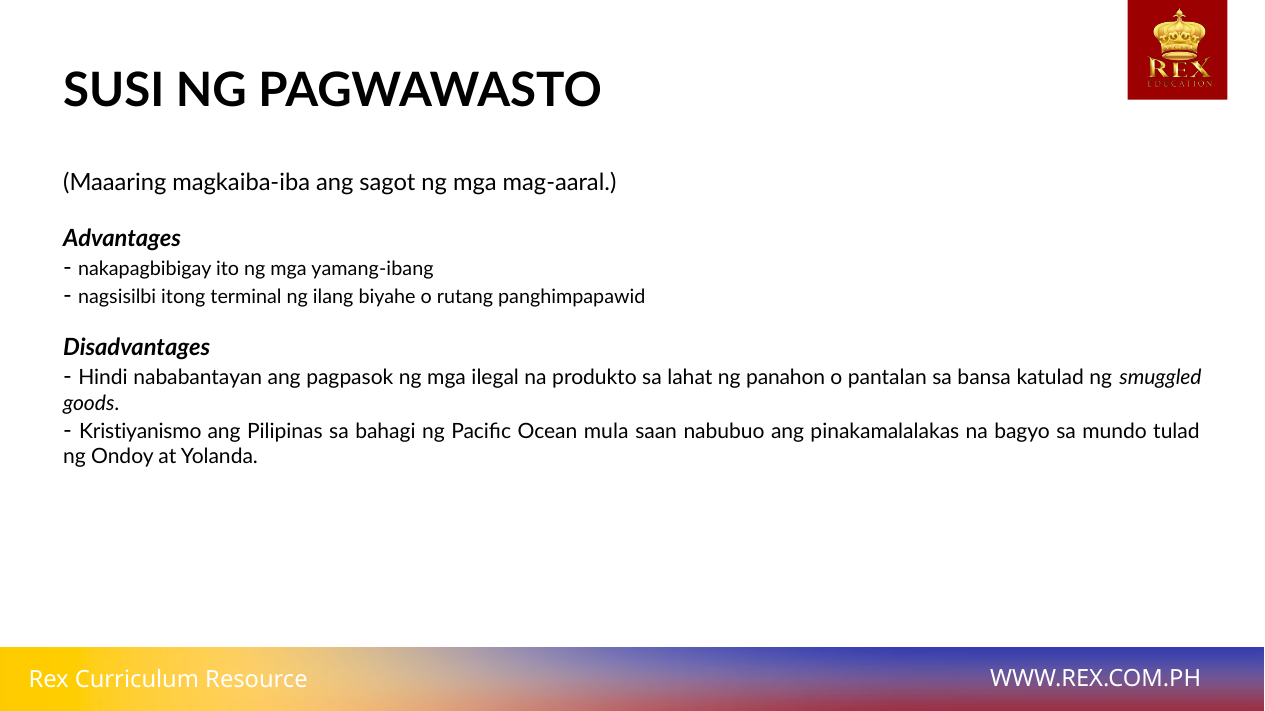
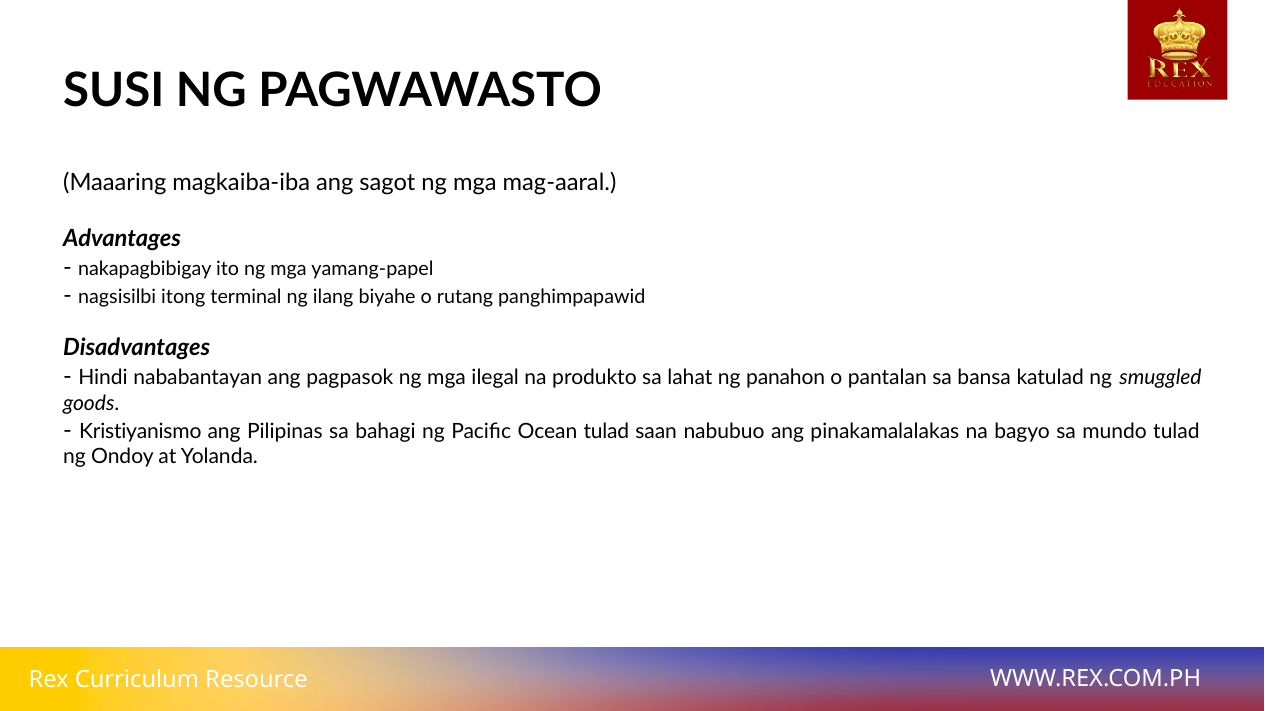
yamang-ibang: yamang-ibang -> yamang-papel (372, 269)
Ocean mula: mula -> tulad (606, 431)
